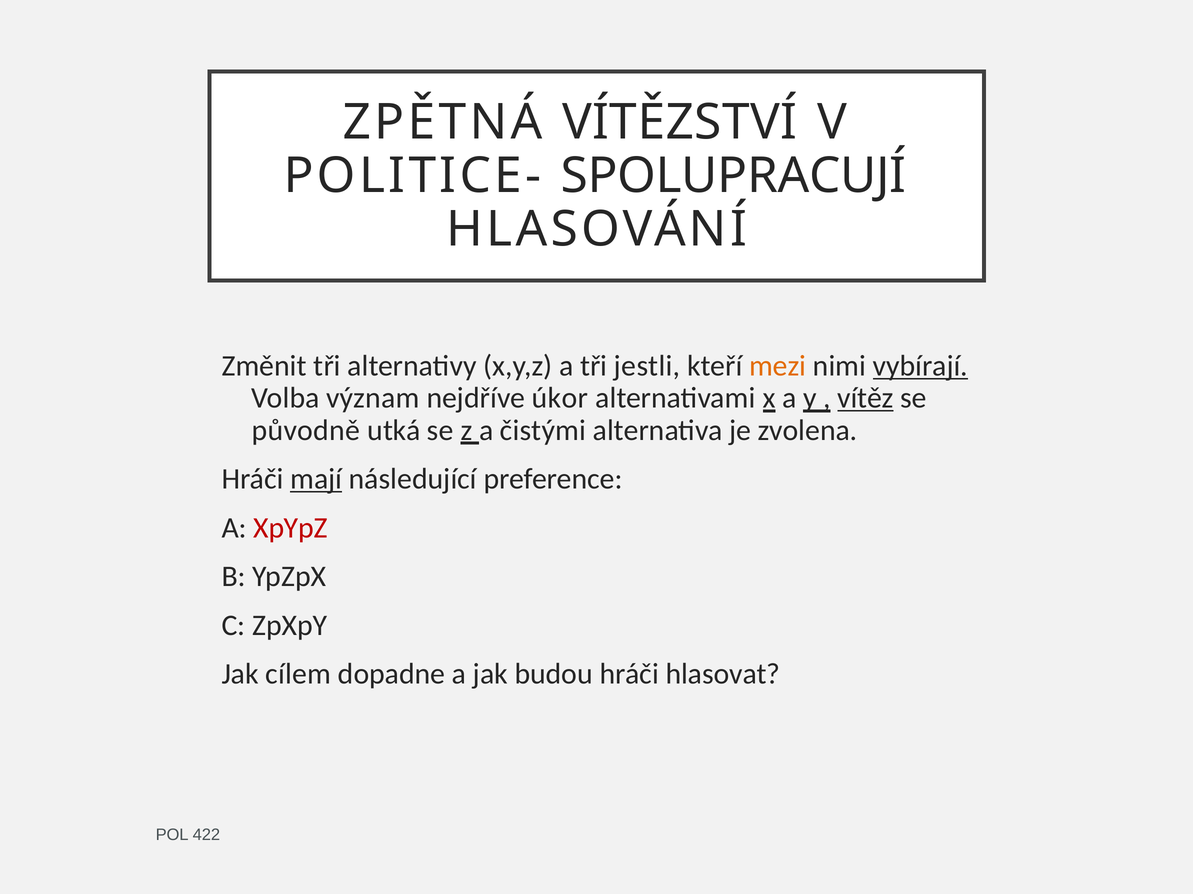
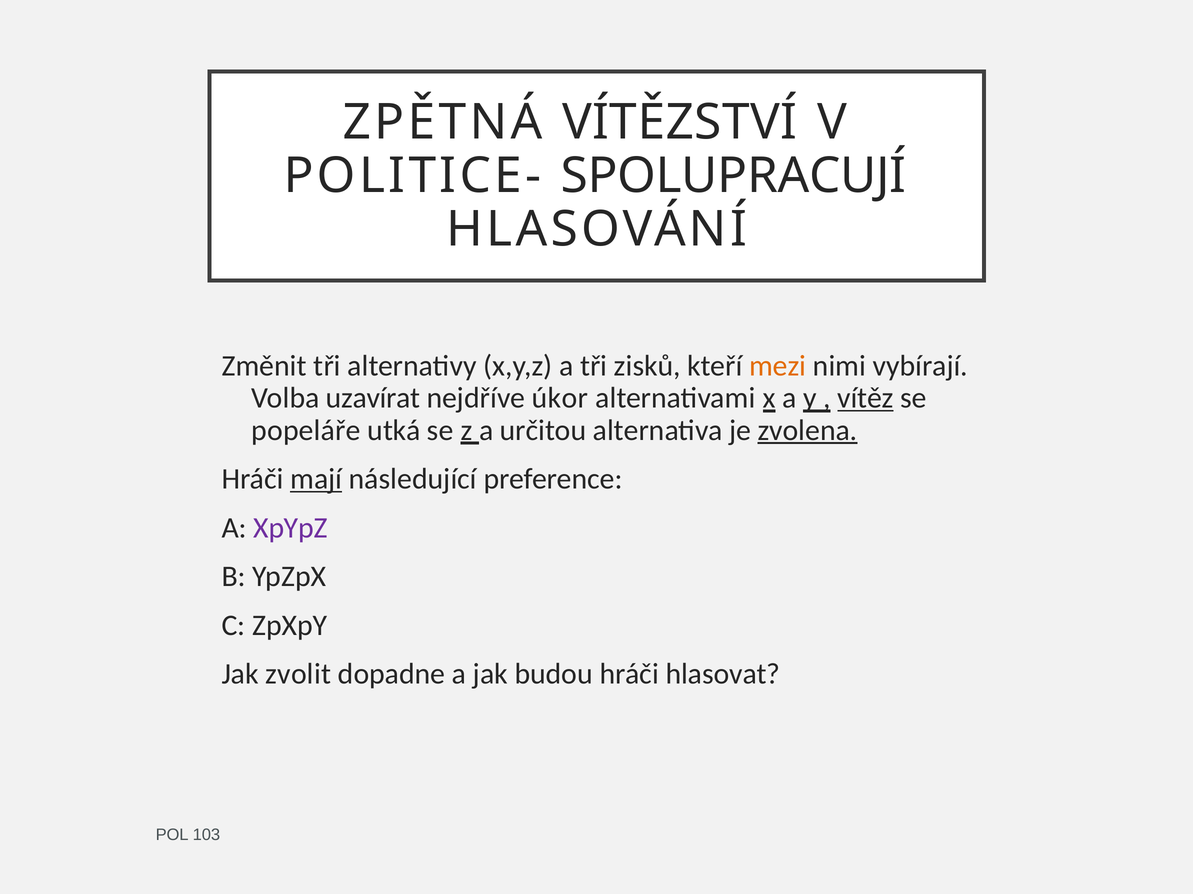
jestli: jestli -> zisků (647, 366)
vybírají underline: present -> none (920, 366)
význam: význam -> uzavírat (373, 398)
původně: původně -> popeláře (306, 431)
čistými: čistými -> určitou (543, 431)
zvolena underline: none -> present (808, 431)
XpYpZ colour: red -> purple (290, 528)
cílem: cílem -> zvolit (298, 675)
422: 422 -> 103 (206, 836)
